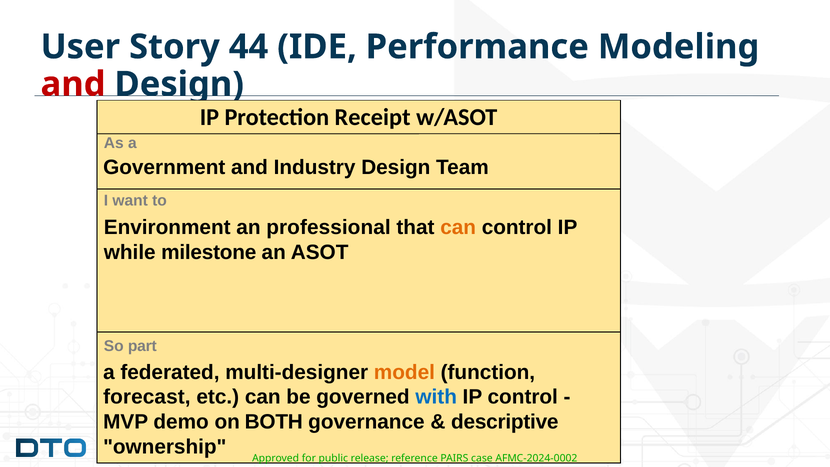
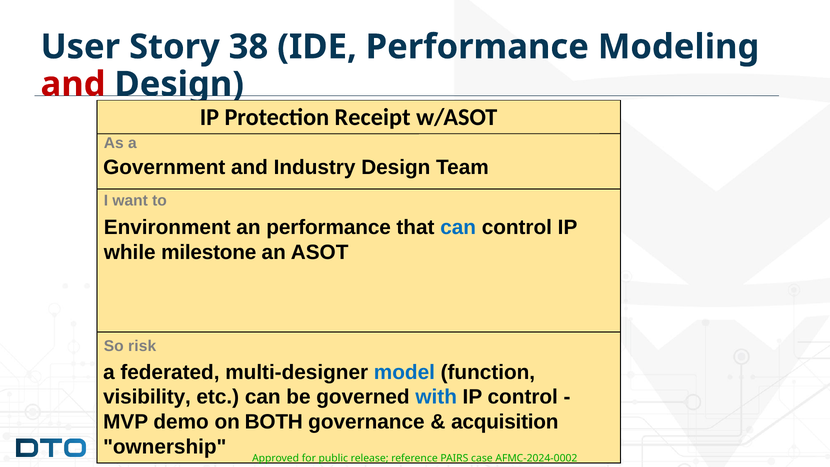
44: 44 -> 38 (248, 47)
an professional: professional -> performance (329, 227)
can colour: orange -> blue (458, 227)
part: part -> risk (142, 346)
model colour: orange -> blue (404, 372)
forecast: forecast -> visibility (147, 397)
descriptive: descriptive -> acquisition (505, 422)
